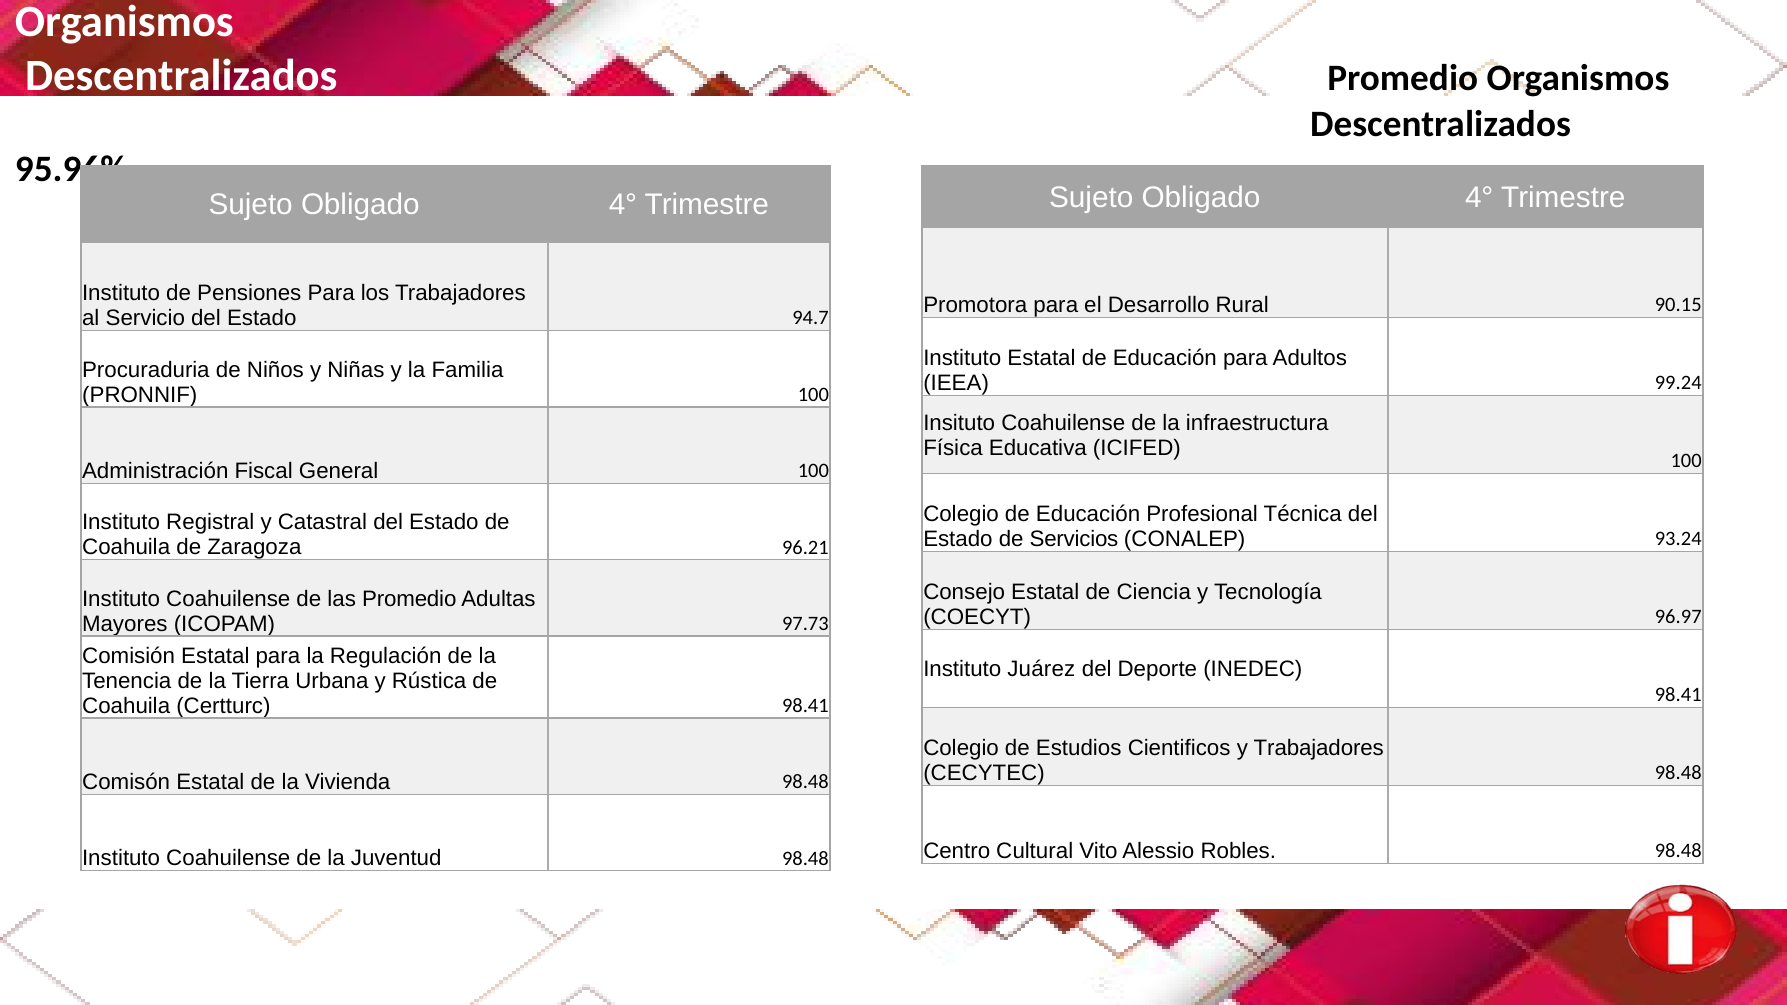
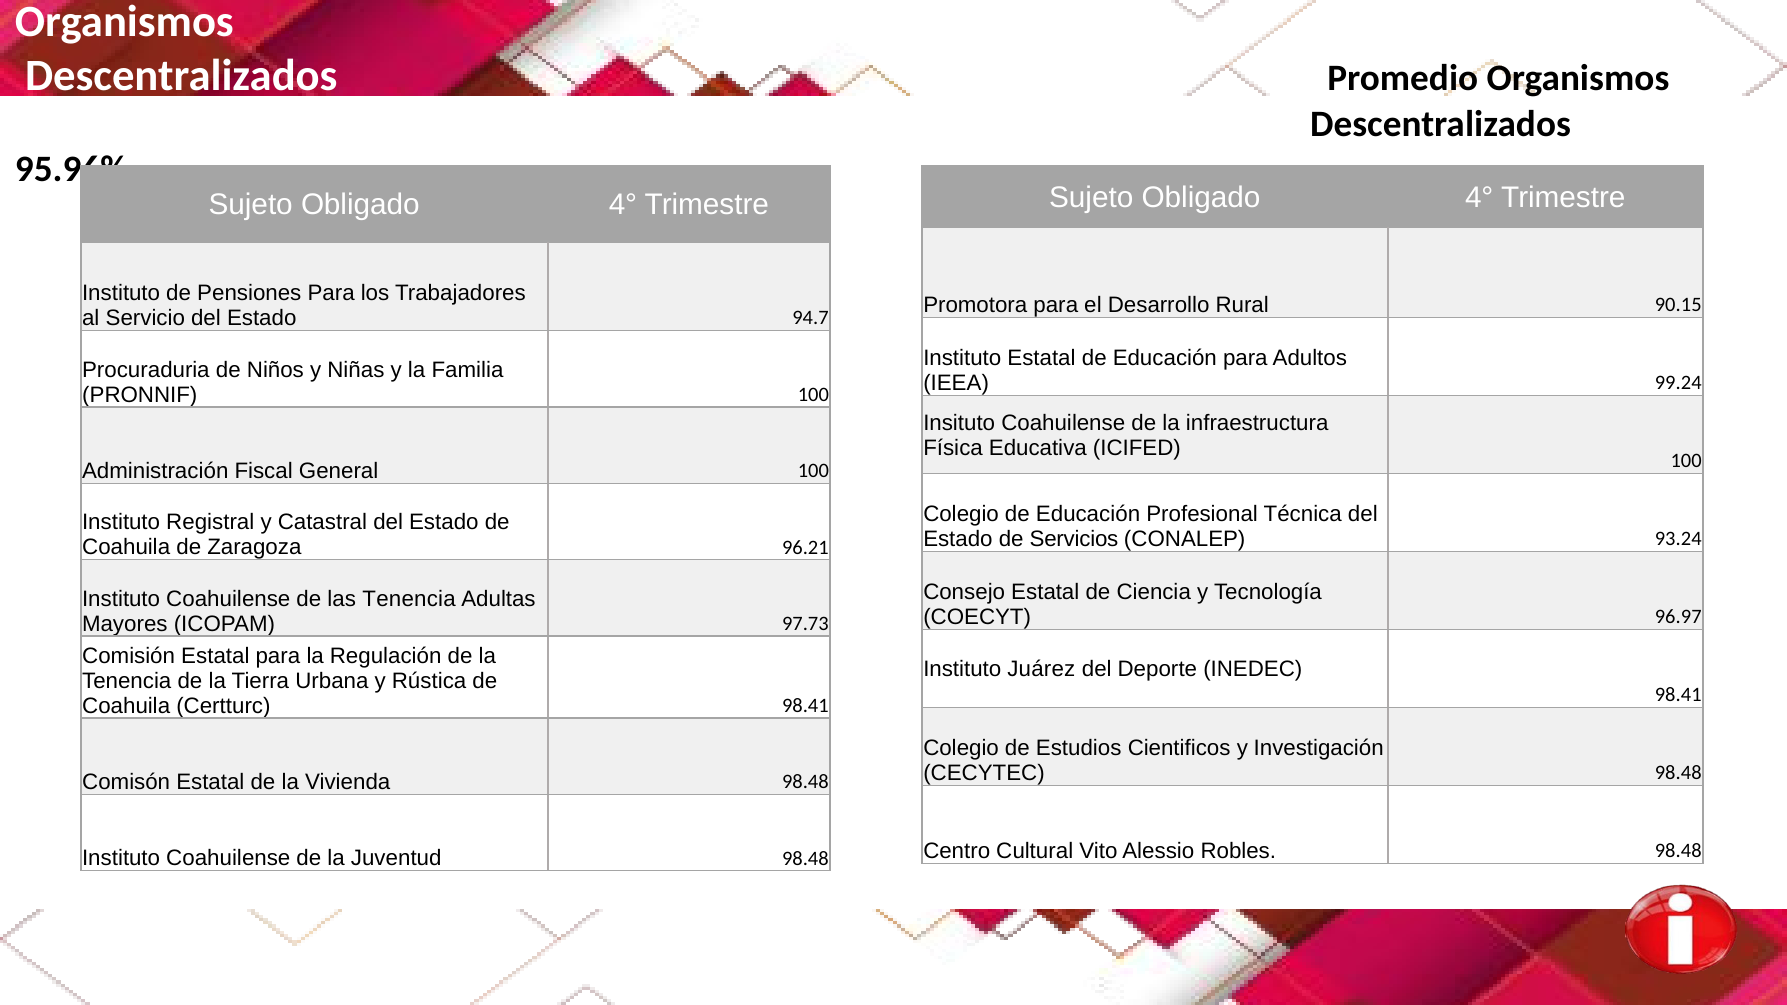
las Promedio: Promedio -> Tenencia (409, 599)
y Trabajadores: Trabajadores -> Investigación (1319, 748)
